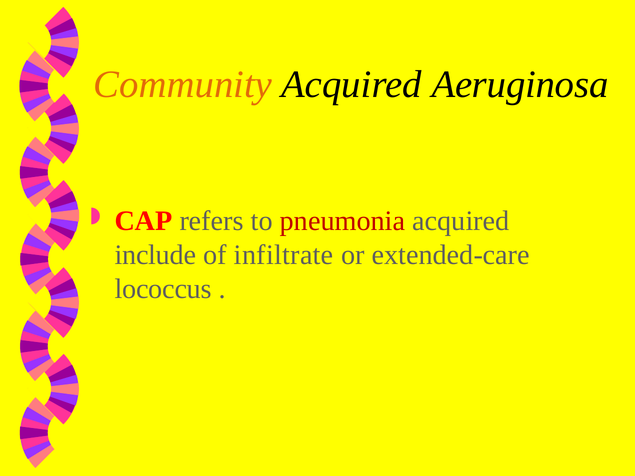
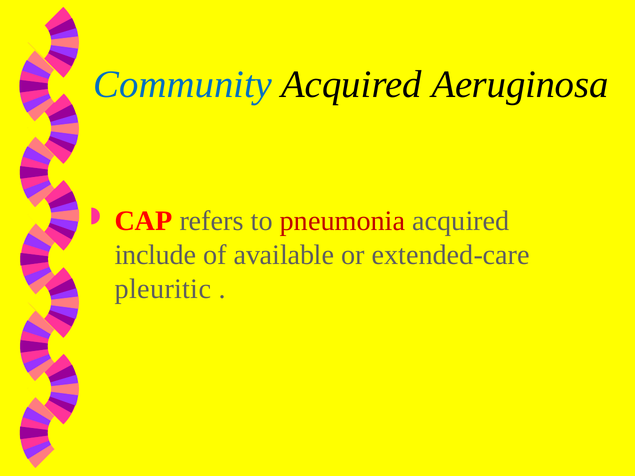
Community colour: orange -> blue (183, 85)
infiltrate: infiltrate -> available (284, 255)
lococcus: lococcus -> pleuritic (163, 289)
